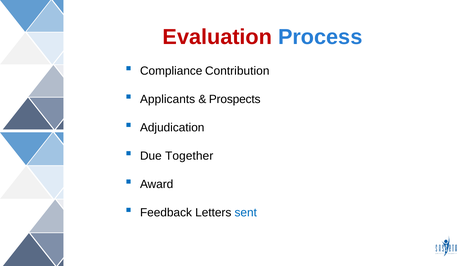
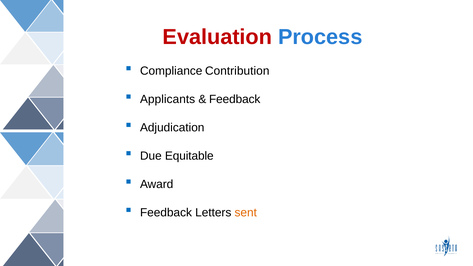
Prospects: Prospects -> Feedback (235, 99)
Together: Together -> Equitable (189, 156)
sent colour: blue -> orange (246, 213)
